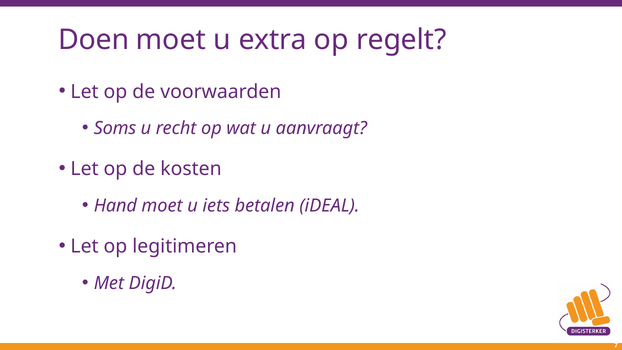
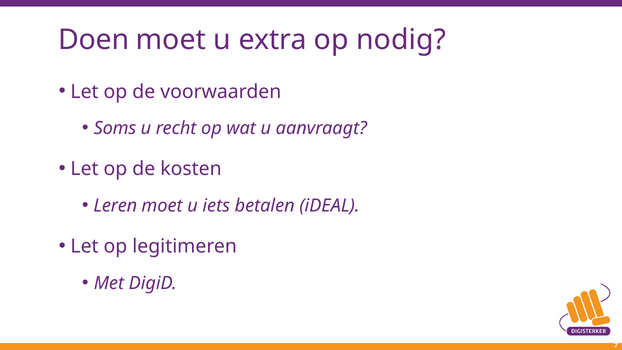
regelt: regelt -> nodig (401, 40)
Hand: Hand -> Leren (115, 206)
